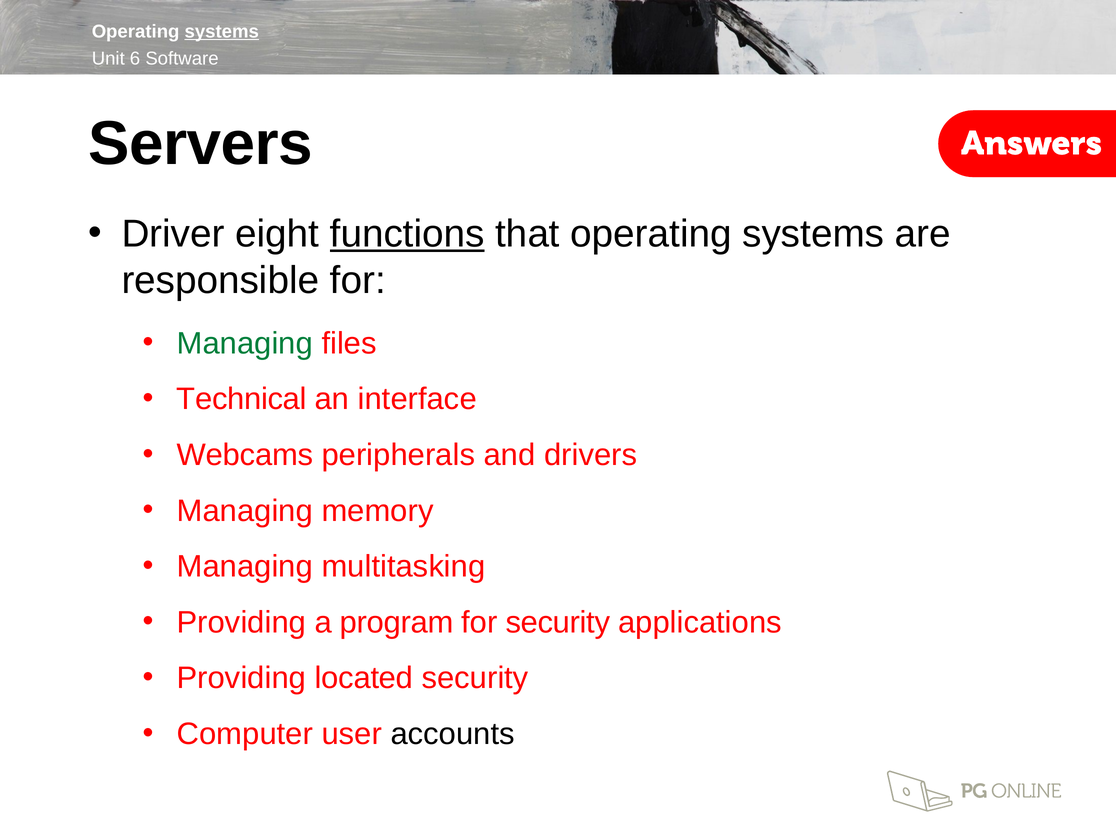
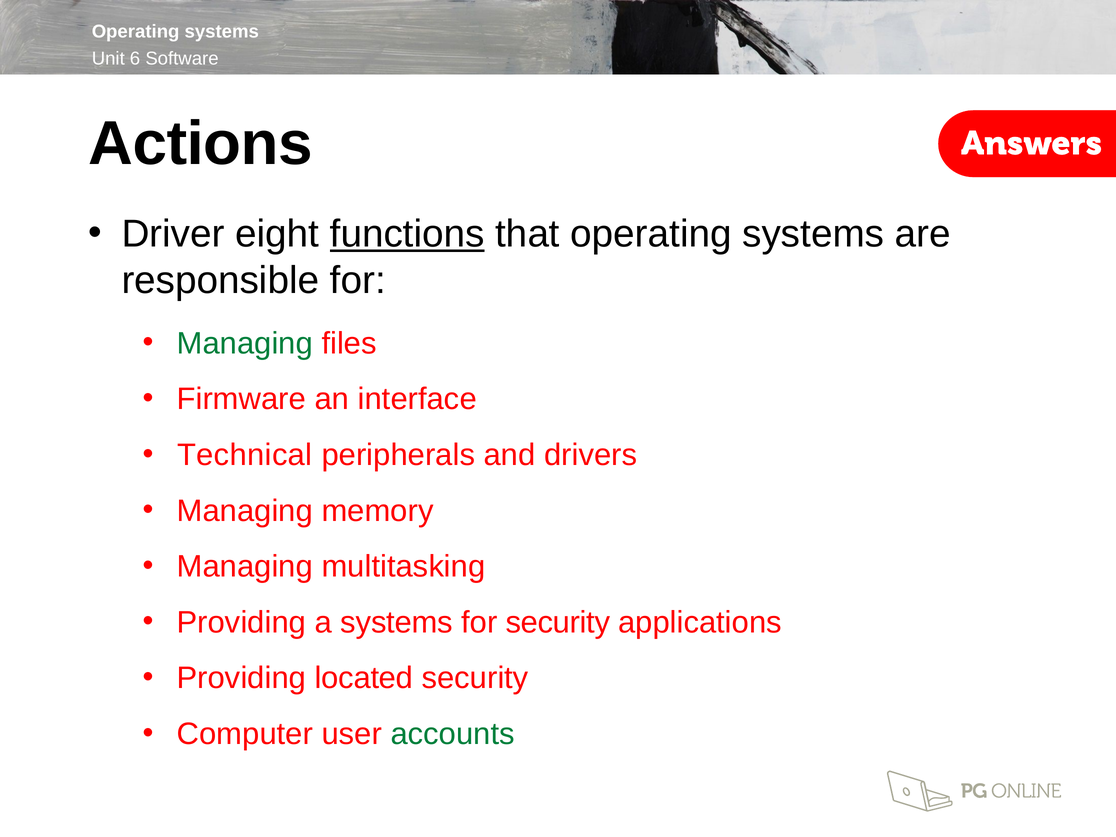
systems underline: present -> none (222, 32)
Servers: Servers -> Actions (200, 144)
Technical: Technical -> Firmware (241, 399)
Webcams: Webcams -> Technical (245, 455)
a program: program -> systems (397, 622)
accounts colour: black -> green (453, 734)
